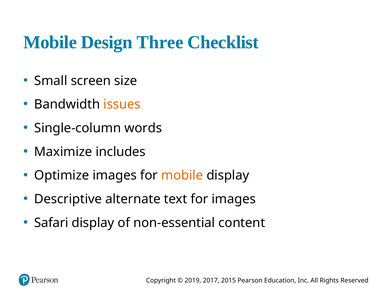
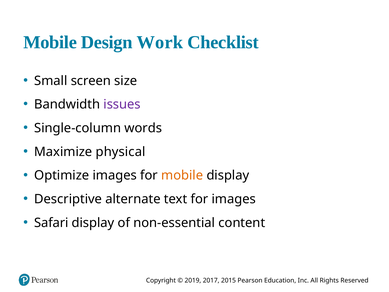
Three: Three -> Work (160, 42)
issues colour: orange -> purple (122, 104)
includes: includes -> physical (121, 152)
